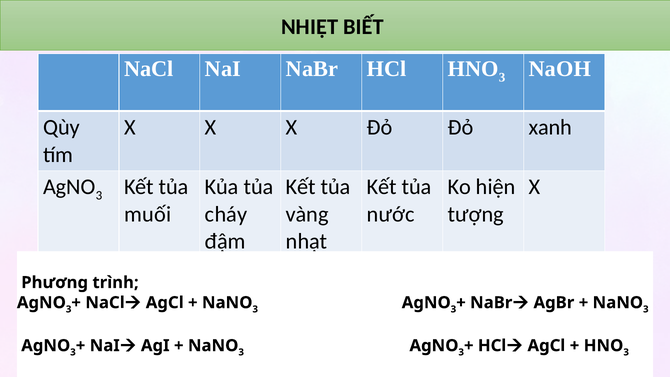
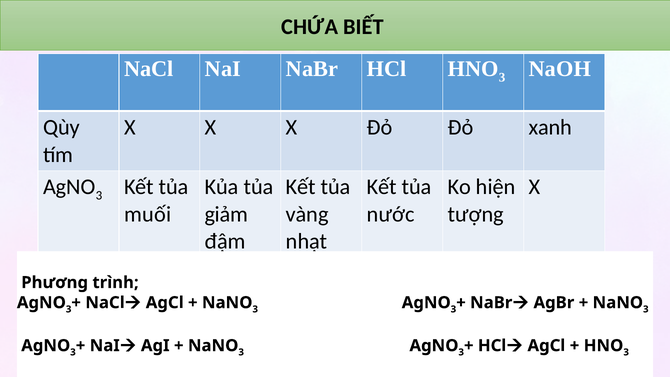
NHIỆT: NHIỆT -> CHỨA (310, 27)
cháy: cháy -> giảm (226, 214)
